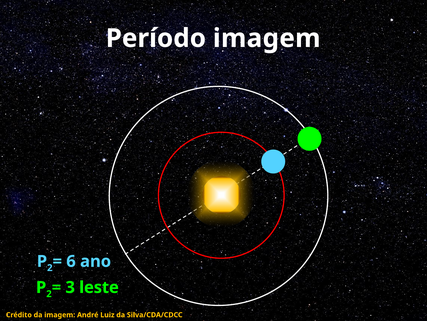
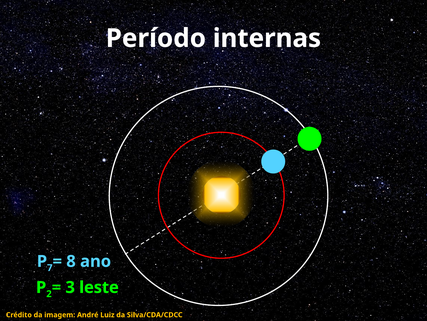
Período imagem: imagem -> internas (267, 38)
2: 2 -> 7 (50, 267)
6: 6 -> 8 (71, 261)
